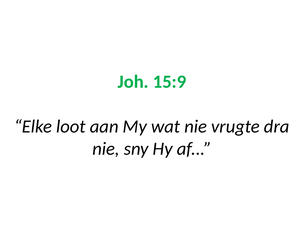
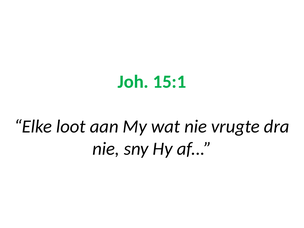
15:9: 15:9 -> 15:1 (170, 82)
